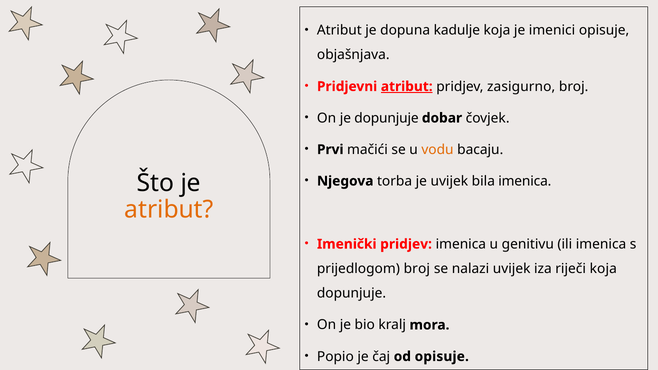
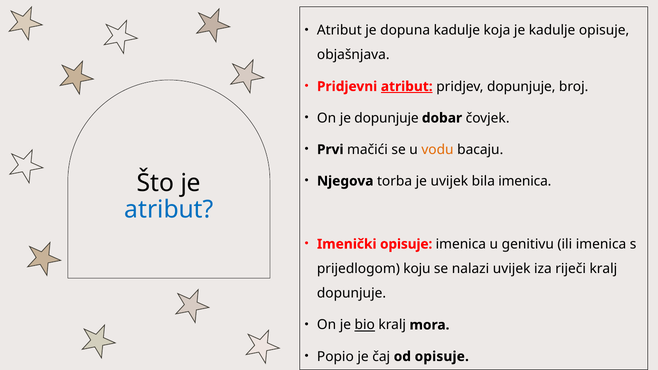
je imenici: imenici -> kadulje (552, 30)
pridjev zasigurno: zasigurno -> dopunjuje (521, 87)
atribut colour: orange -> blue (169, 210)
Imenički pridjev: pridjev -> opisuje (406, 244)
prijedlogom broj: broj -> koju (417, 269)
riječi koja: koja -> kralj (603, 269)
bio underline: none -> present (365, 325)
